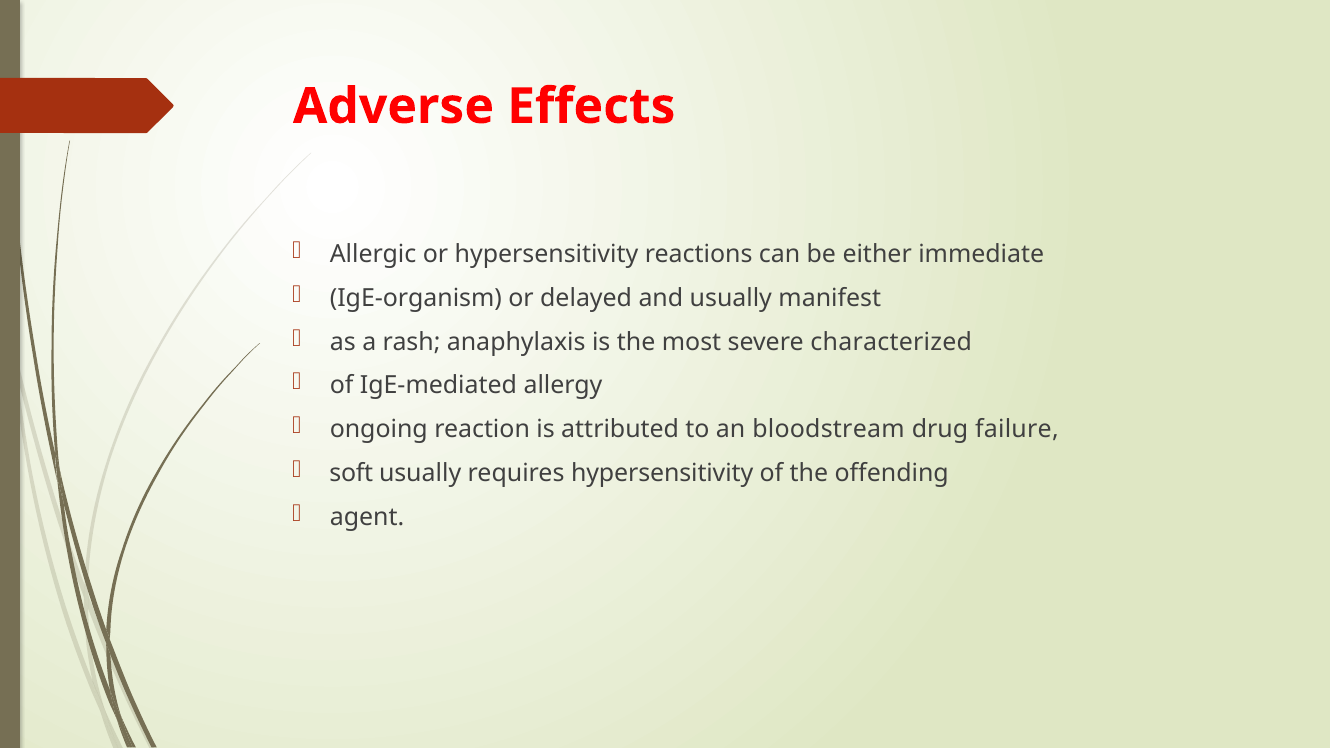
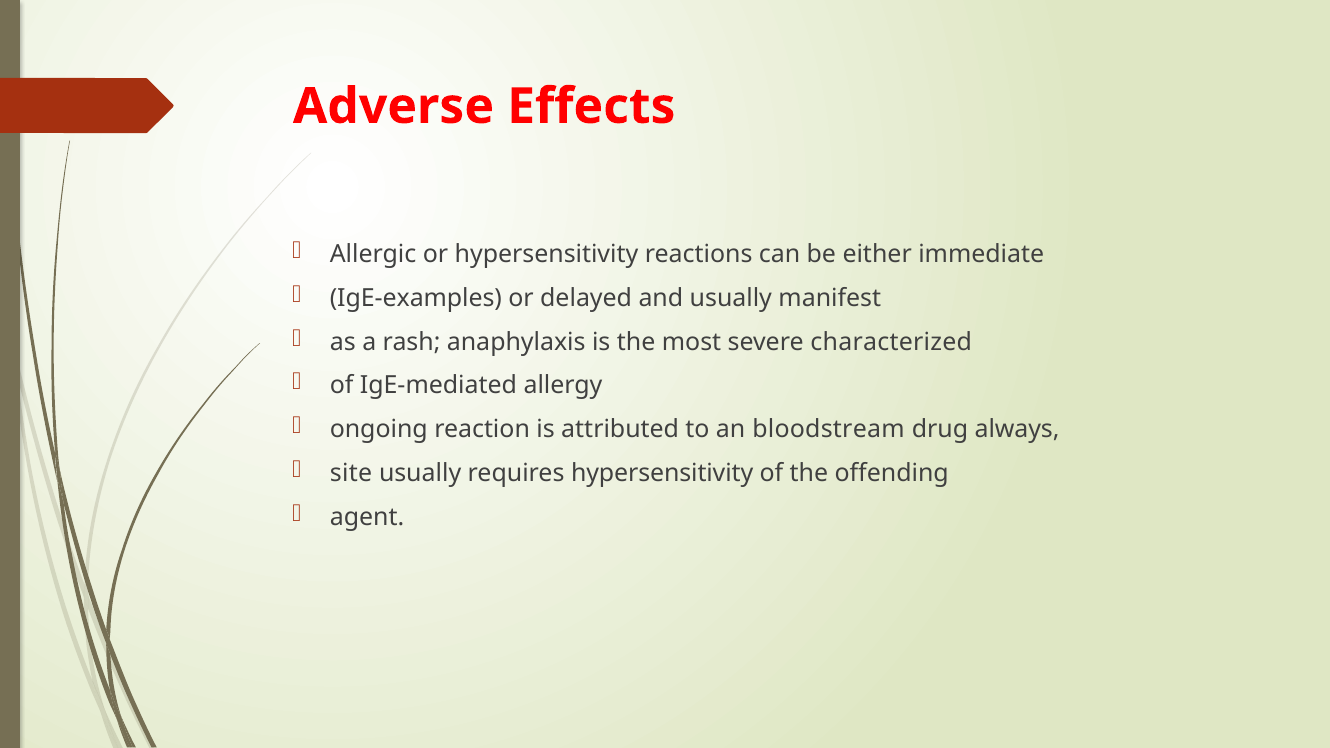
IgE-organism: IgE-organism -> IgE-examples (416, 298)
failure: failure -> always (1017, 430)
soft: soft -> site (351, 473)
